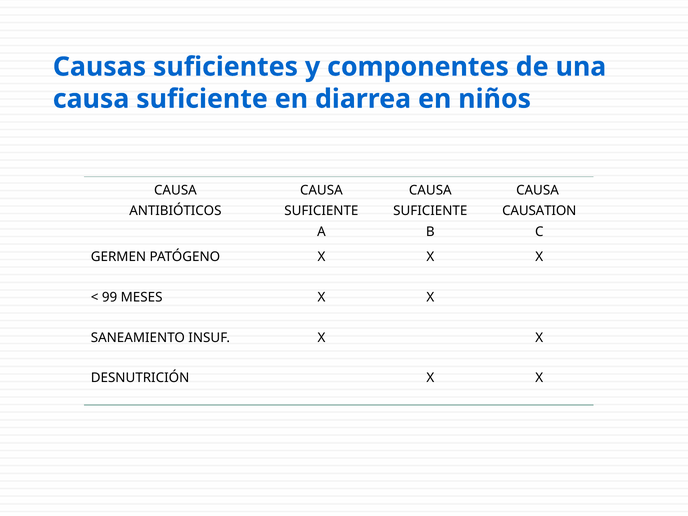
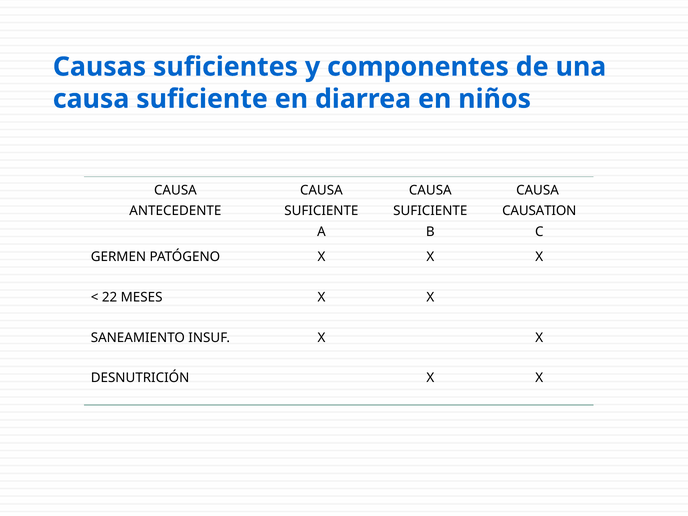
ANTIBIÓTICOS: ANTIBIÓTICOS -> ANTECEDENTE (175, 211)
99: 99 -> 22 (110, 297)
